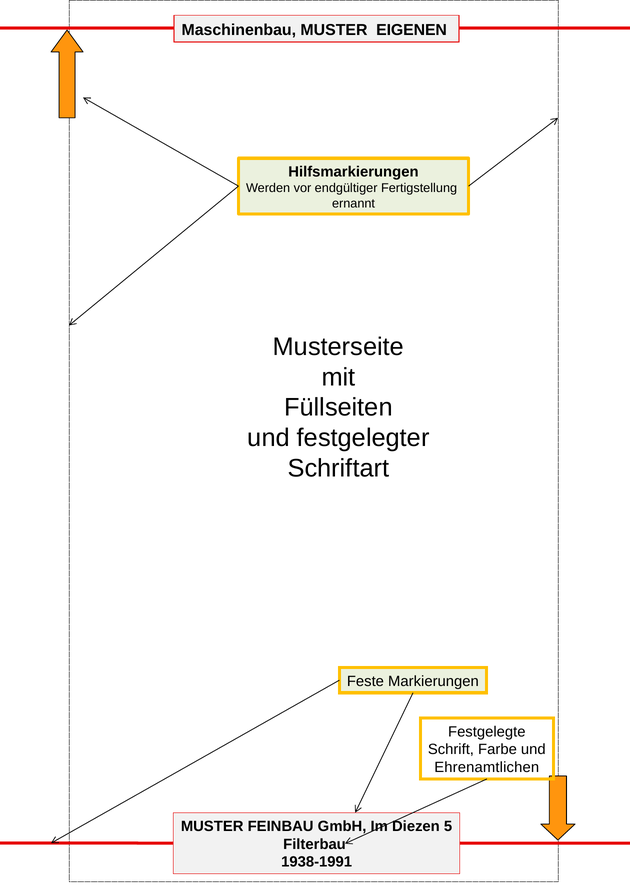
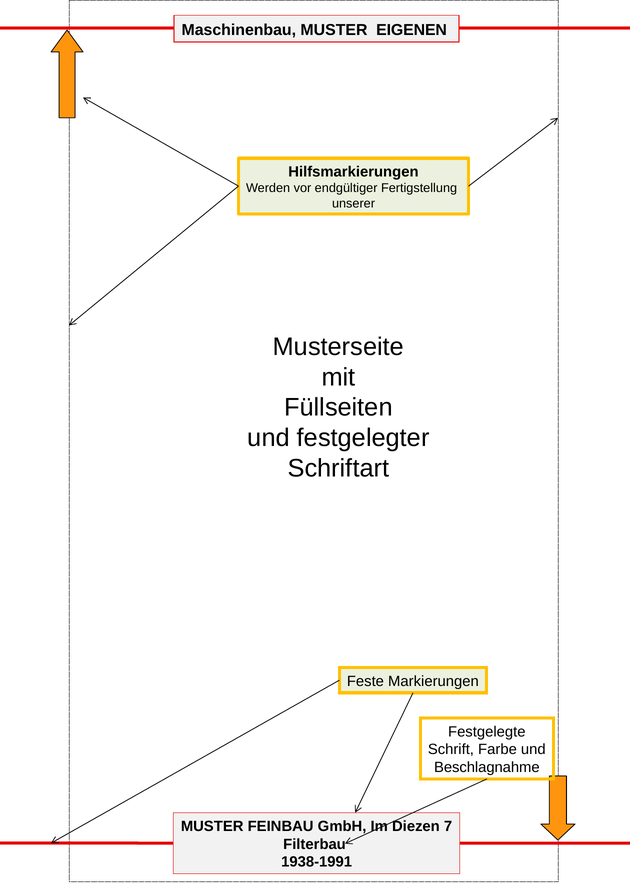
ernannt: ernannt -> unserer (354, 204)
Ehrenamtlichen: Ehrenamtlichen -> Beschlagnahme (487, 767)
5: 5 -> 7 (448, 827)
